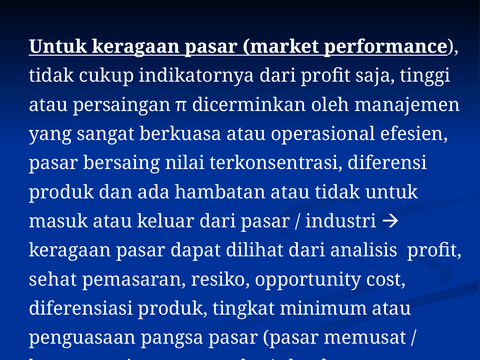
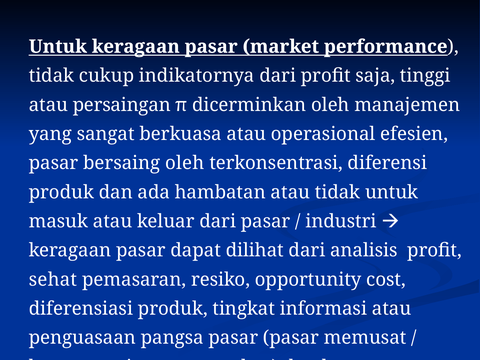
bersaing nilai: nilai -> oleh (185, 163)
minimum: minimum -> informasi (323, 309)
